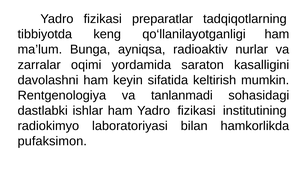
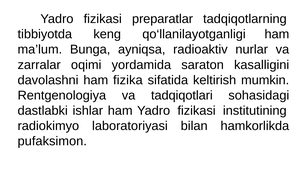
keyin: keyin -> fizika (128, 80)
tanlanmadi: tanlanmadi -> tadqiqotlari (182, 95)
